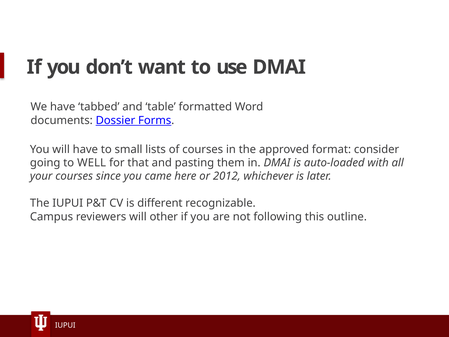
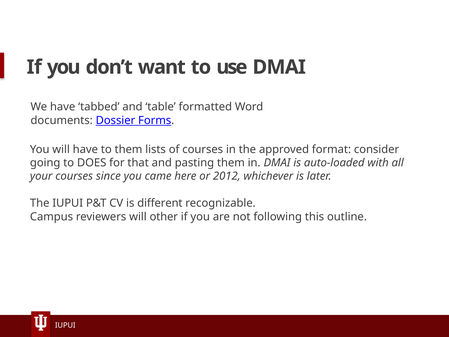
to small: small -> them (129, 149)
WELL: WELL -> DOES (92, 163)
